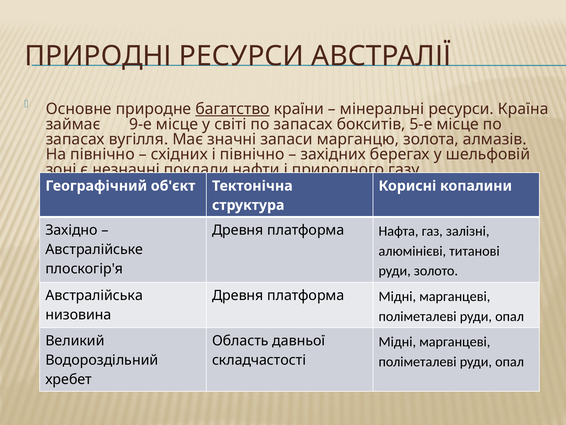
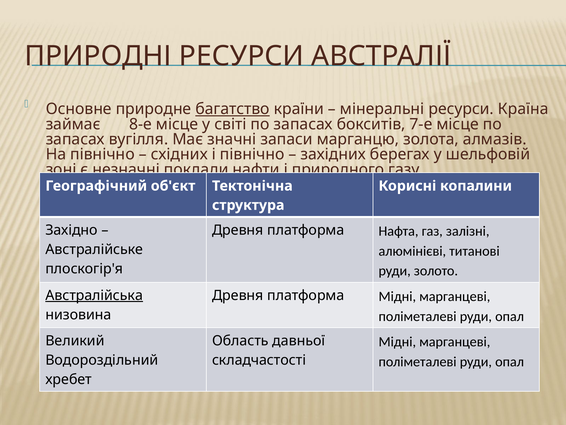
9-е: 9-е -> 8-е (140, 124)
5-е: 5-е -> 7-е (421, 124)
Австралійська underline: none -> present (94, 295)
